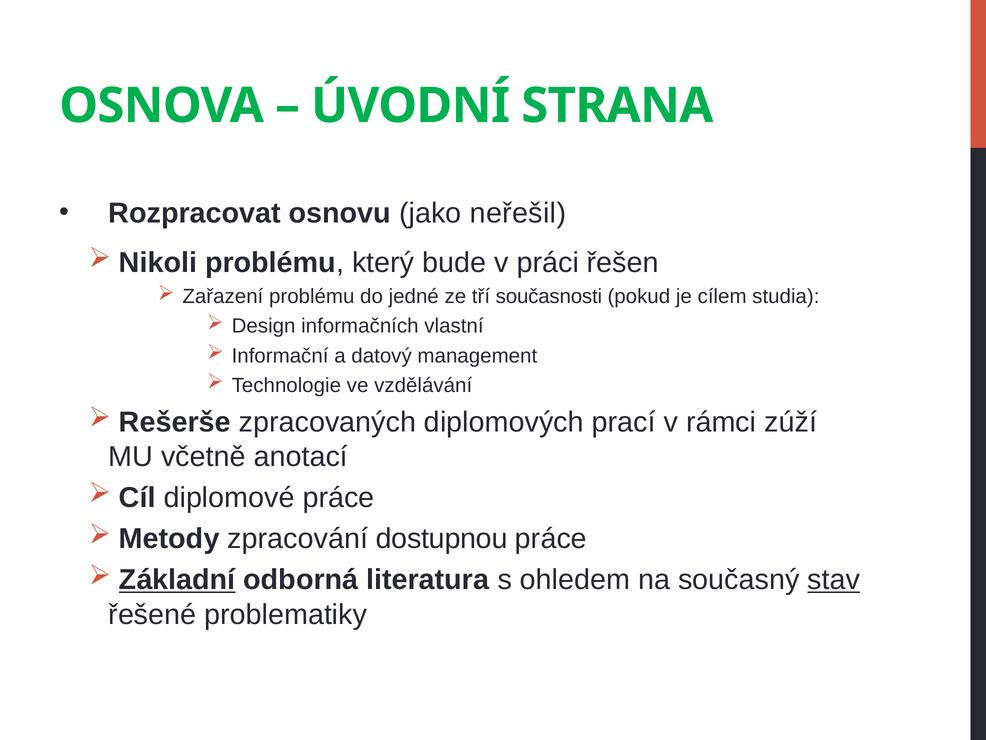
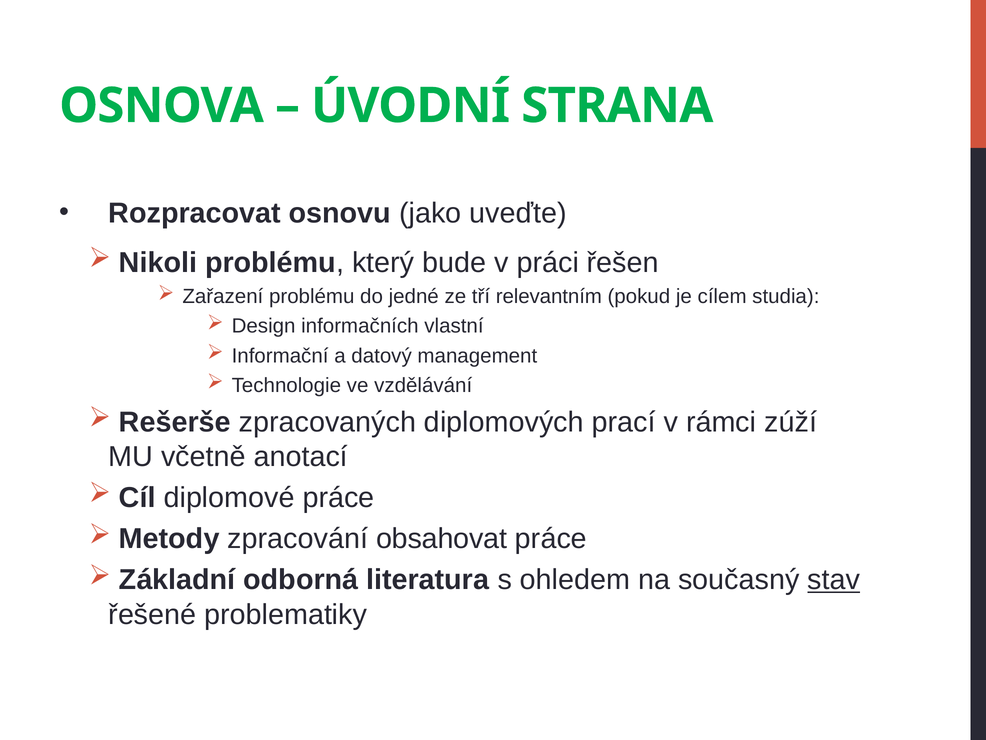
neřešil: neřešil -> uveďte (518, 213)
současnosti: současnosti -> relevantním (549, 296)
dostupnou: dostupnou -> obsahovat (442, 539)
Základní underline: present -> none (177, 580)
